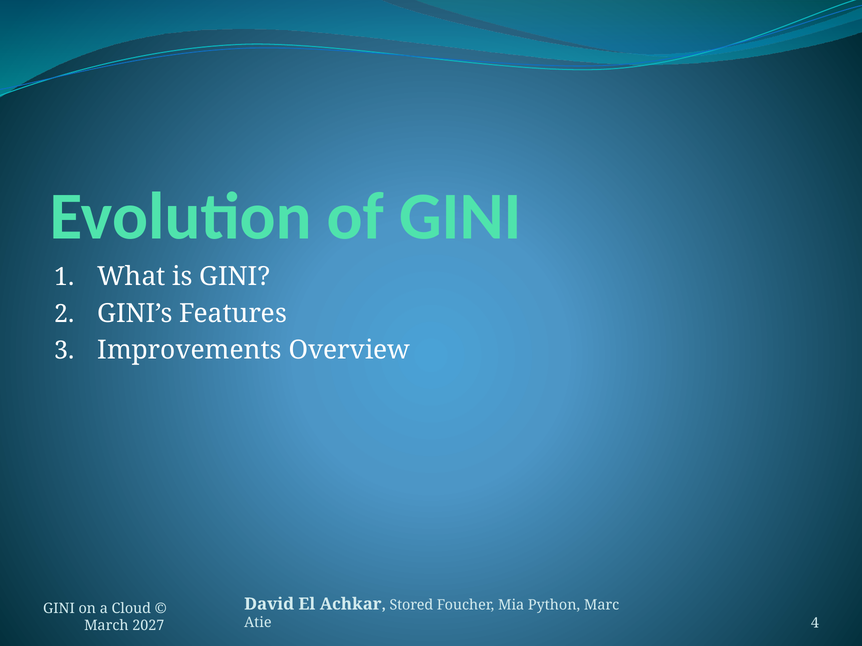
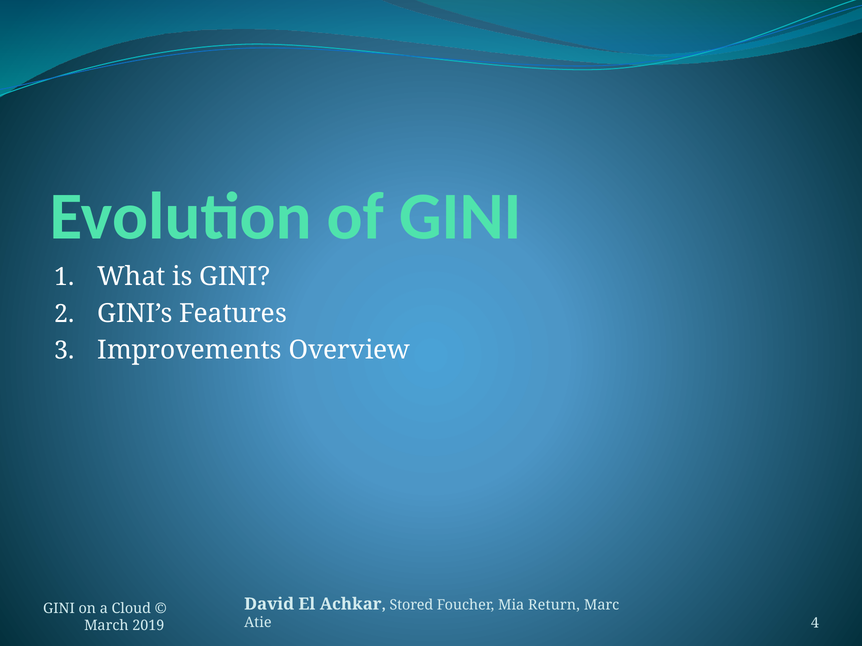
Python: Python -> Return (554, 605)
2027: 2027 -> 2019 (148, 626)
